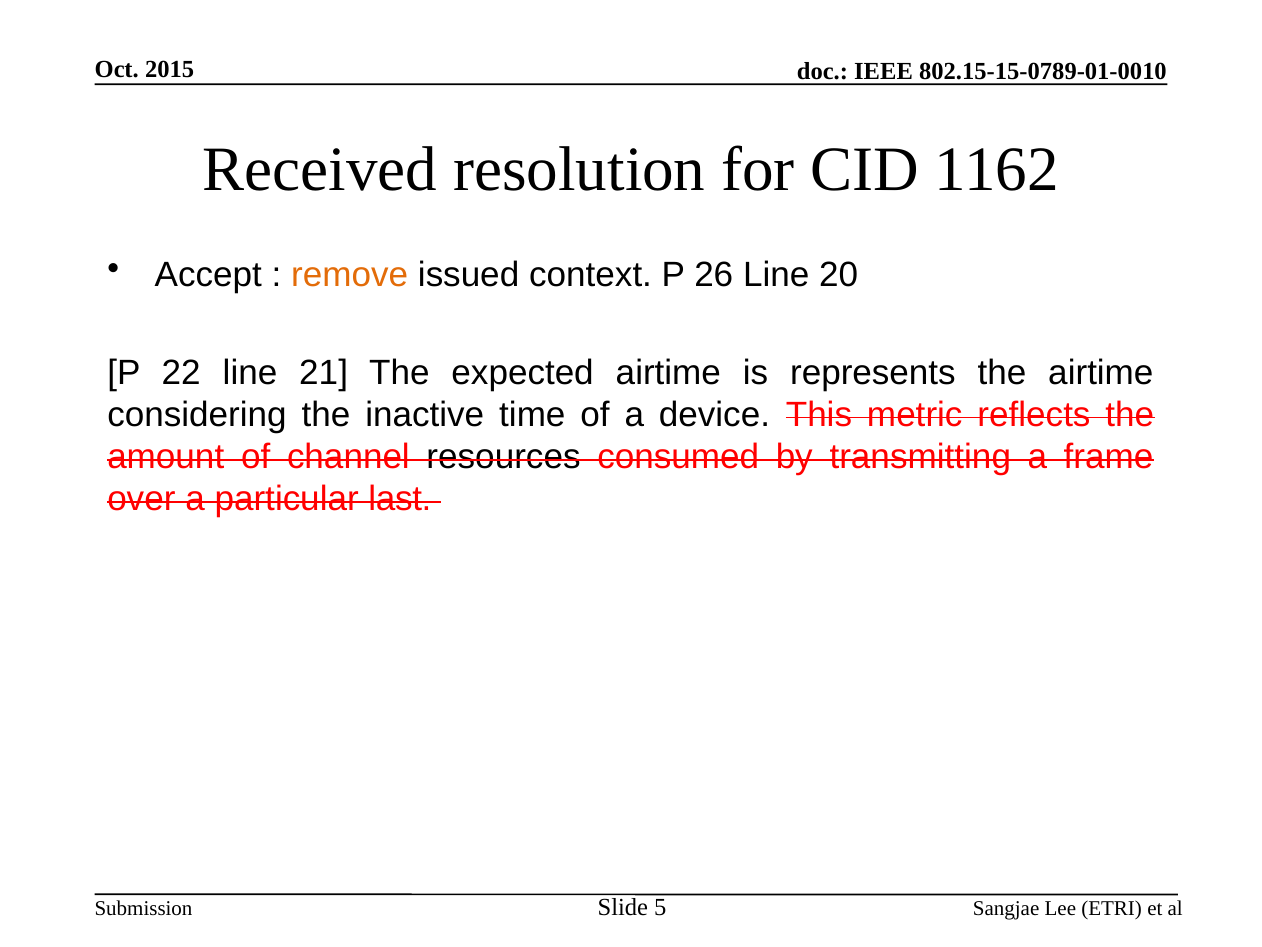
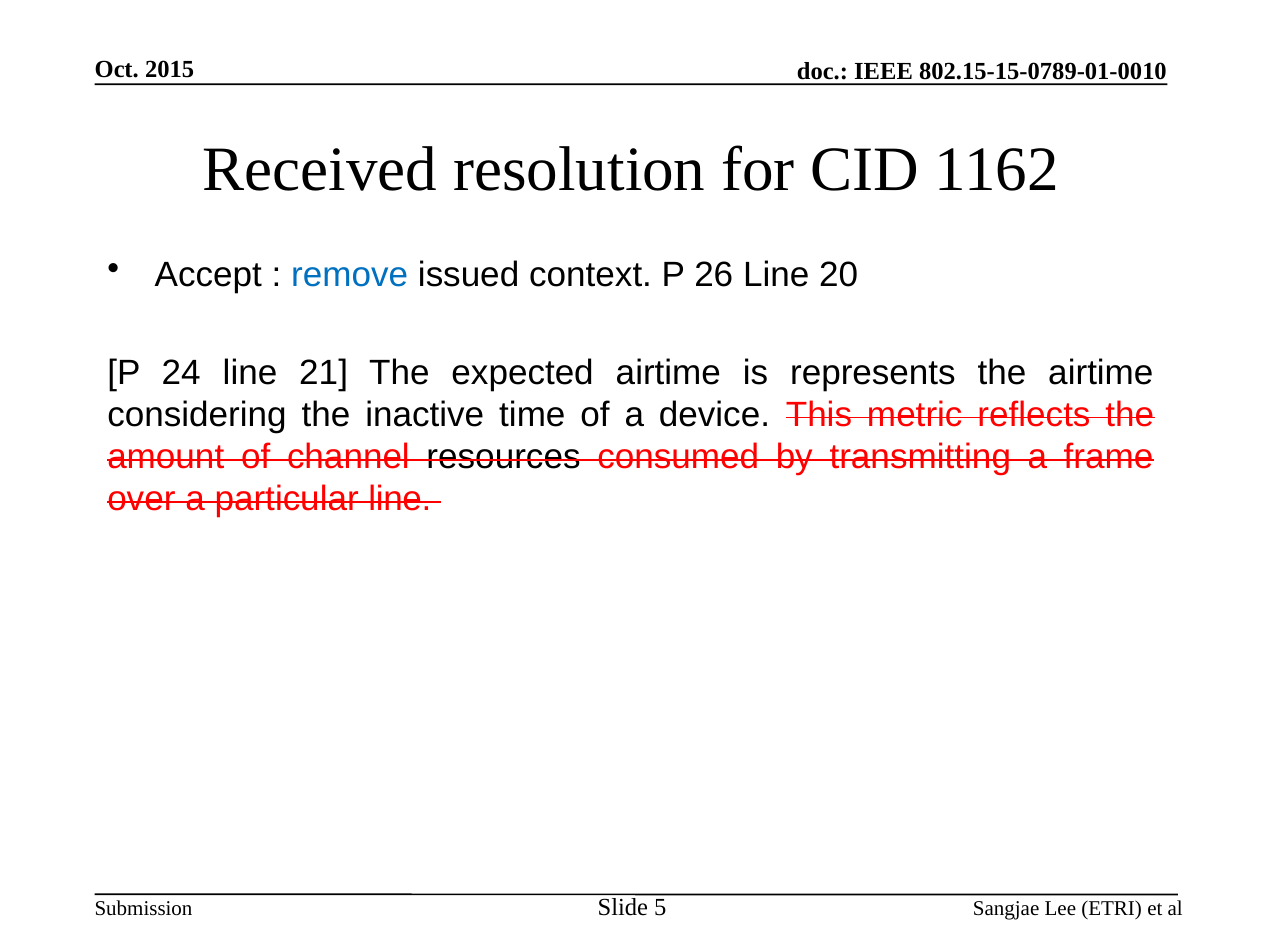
remove colour: orange -> blue (350, 275)
22: 22 -> 24 (181, 373)
particular last: last -> line (400, 499)
